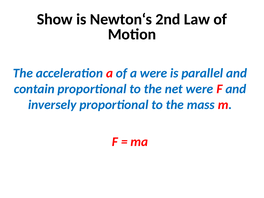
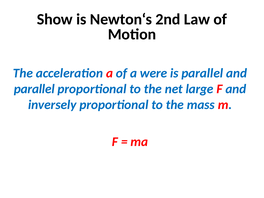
contain: contain -> parallel (34, 89)
net were: were -> large (200, 89)
